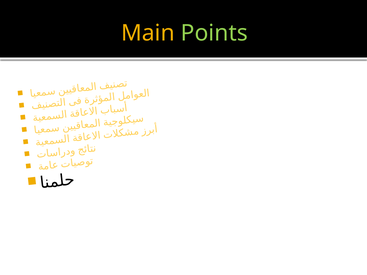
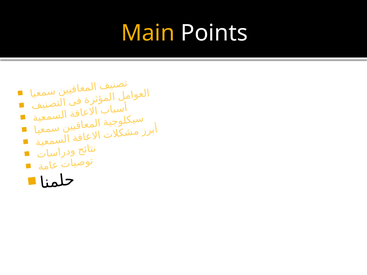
Points colour: light green -> white (214, 33)
